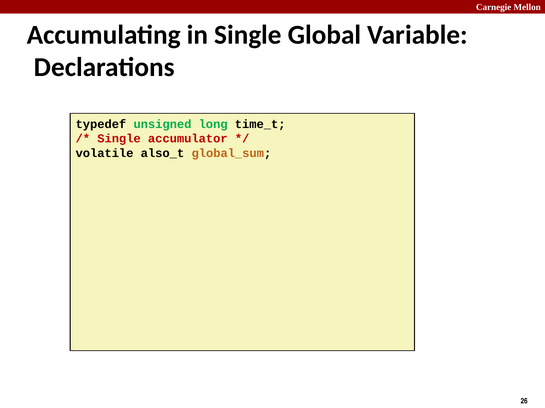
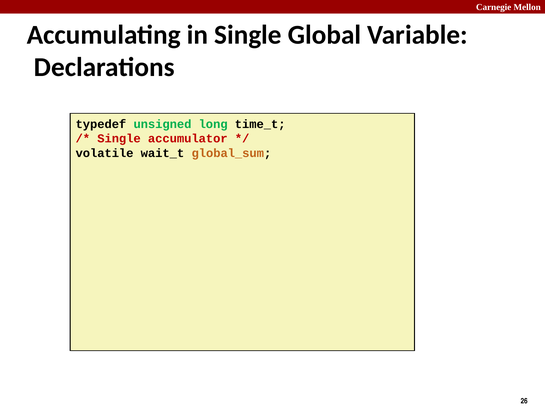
also_t: also_t -> wait_t (162, 153)
